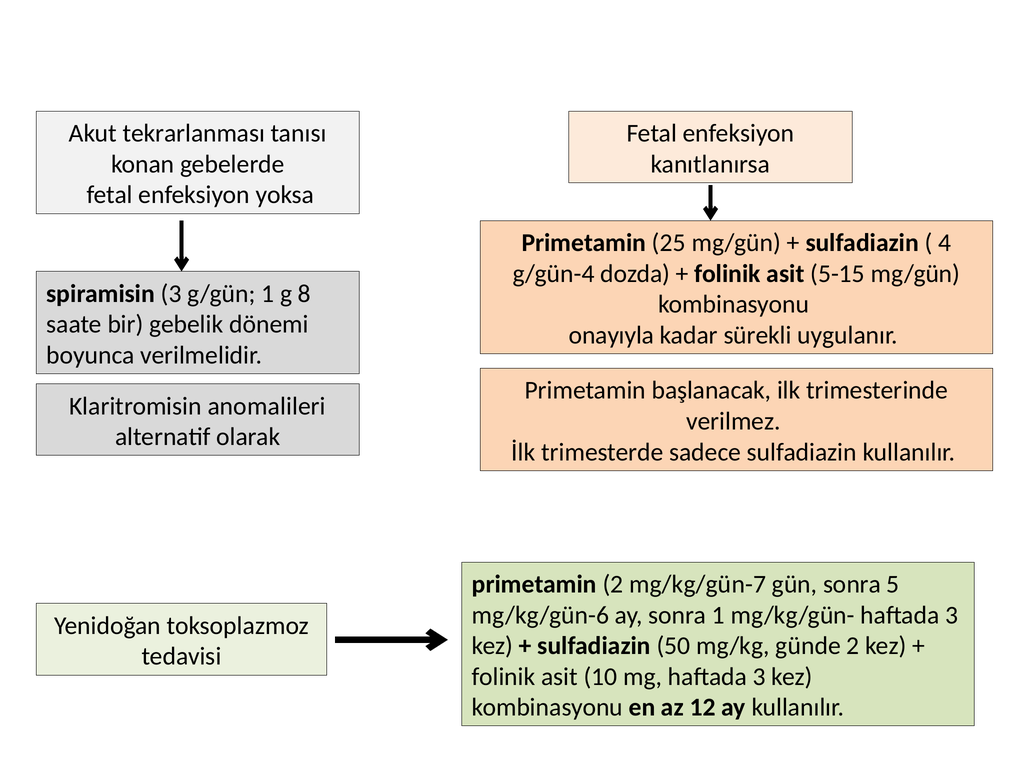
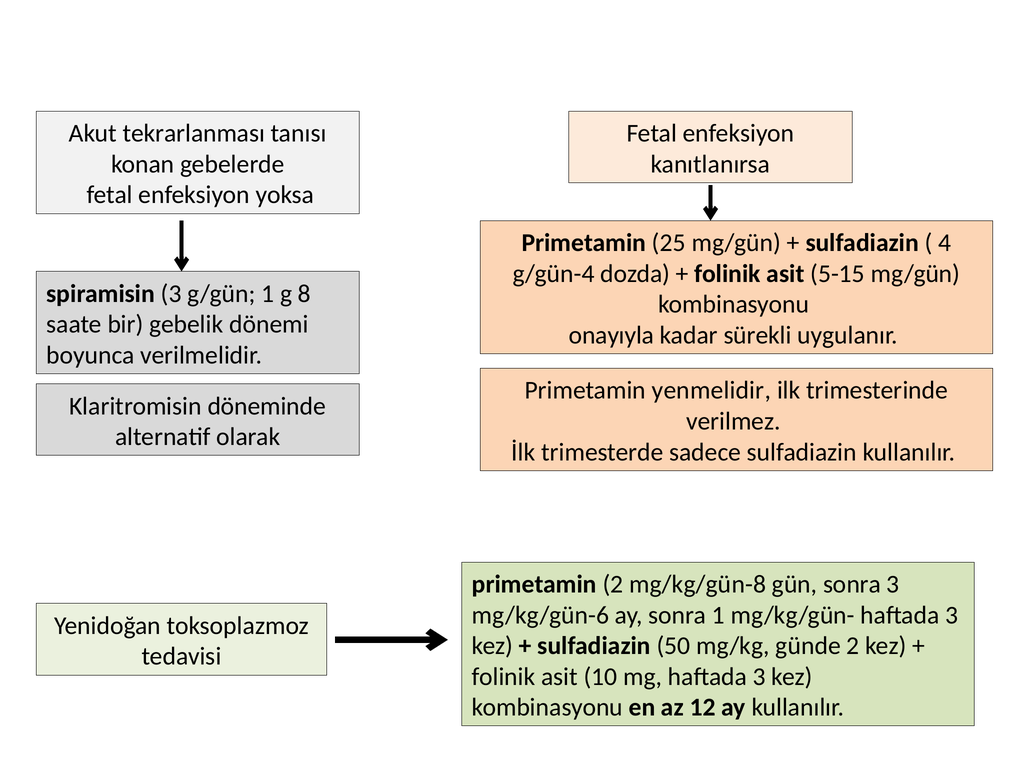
başlanacak: başlanacak -> yenmelidir (711, 390)
anomalileri: anomalileri -> döneminde (267, 406)
mg/kg/gün-7: mg/kg/gün-7 -> mg/kg/gün-8 (698, 584)
sonra 5: 5 -> 3 (893, 584)
